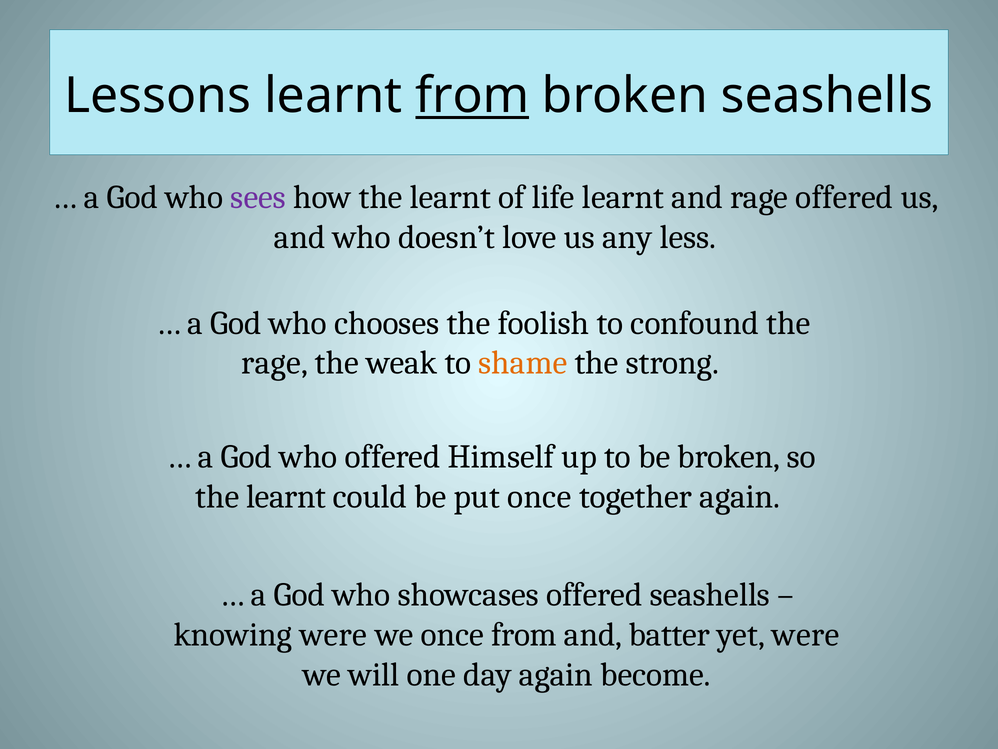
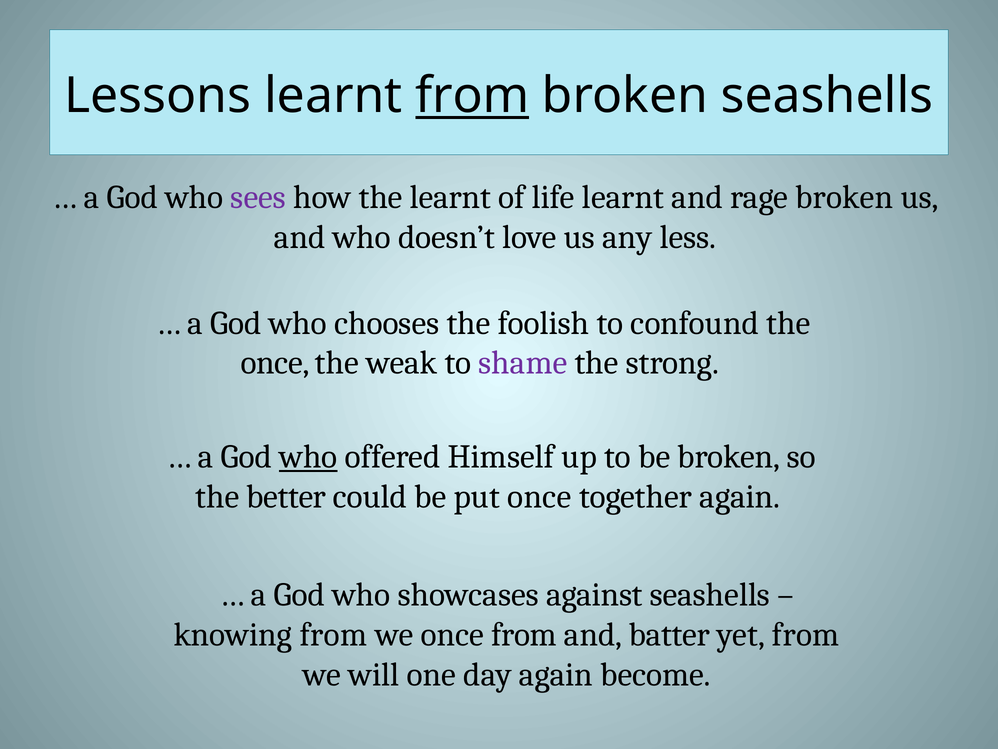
rage offered: offered -> broken (844, 197)
rage: rage -> once (275, 363)
shame colour: orange -> purple (523, 363)
who underline: none -> present (308, 456)
learnt: learnt -> better (286, 496)
showcases offered: offered -> against (594, 594)
knowing were: were -> from (333, 634)
yet were: were -> from (806, 634)
